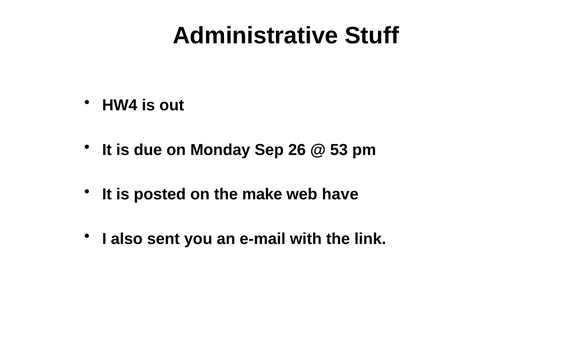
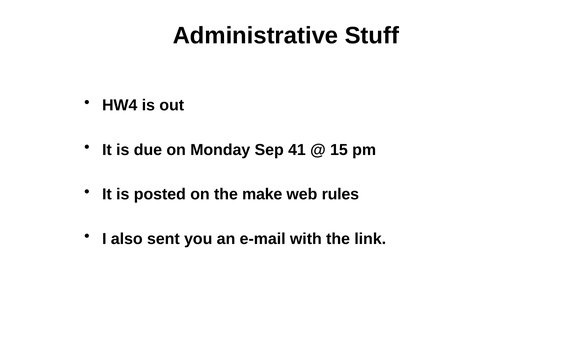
26: 26 -> 41 (297, 150)
53: 53 -> 15 (339, 150)
have: have -> rules (340, 194)
